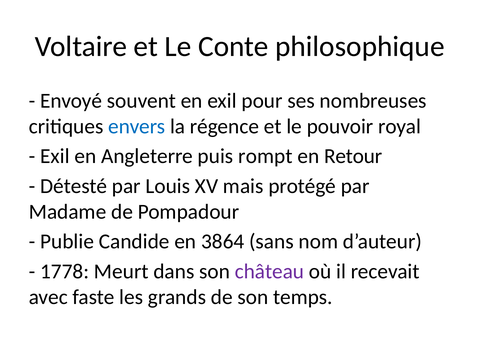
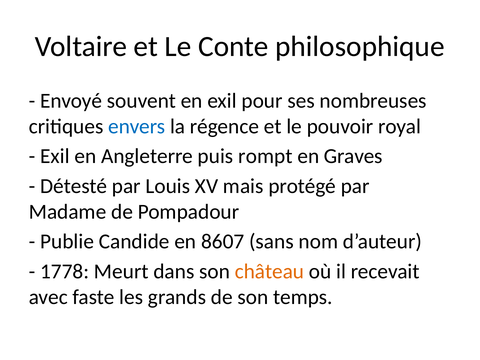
Retour: Retour -> Graves (353, 156)
3864: 3864 -> 8607 (223, 242)
château colour: purple -> orange (269, 271)
